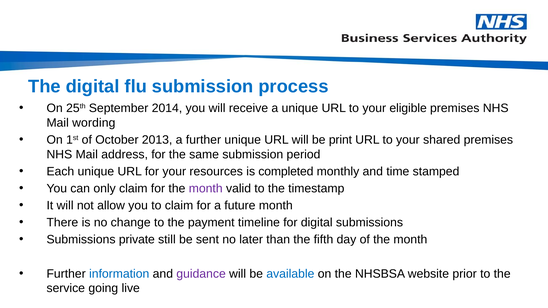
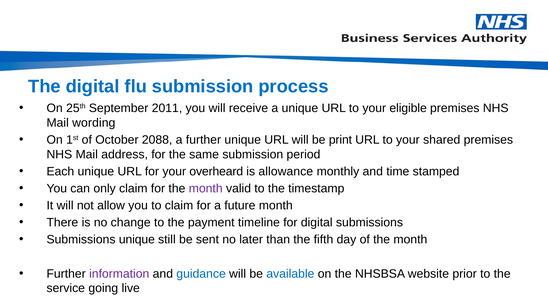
2014: 2014 -> 2011 (167, 108)
2013: 2013 -> 2088 (157, 140)
resources: resources -> overheard (216, 172)
completed: completed -> allowance (286, 172)
Submissions private: private -> unique (137, 240)
information colour: blue -> purple (119, 274)
guidance colour: purple -> blue (201, 274)
